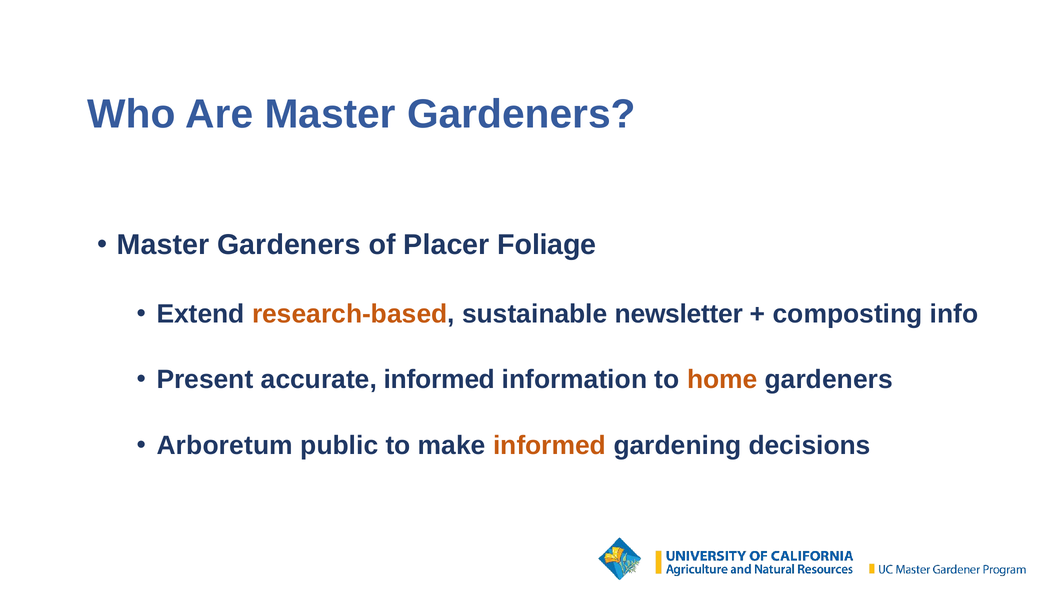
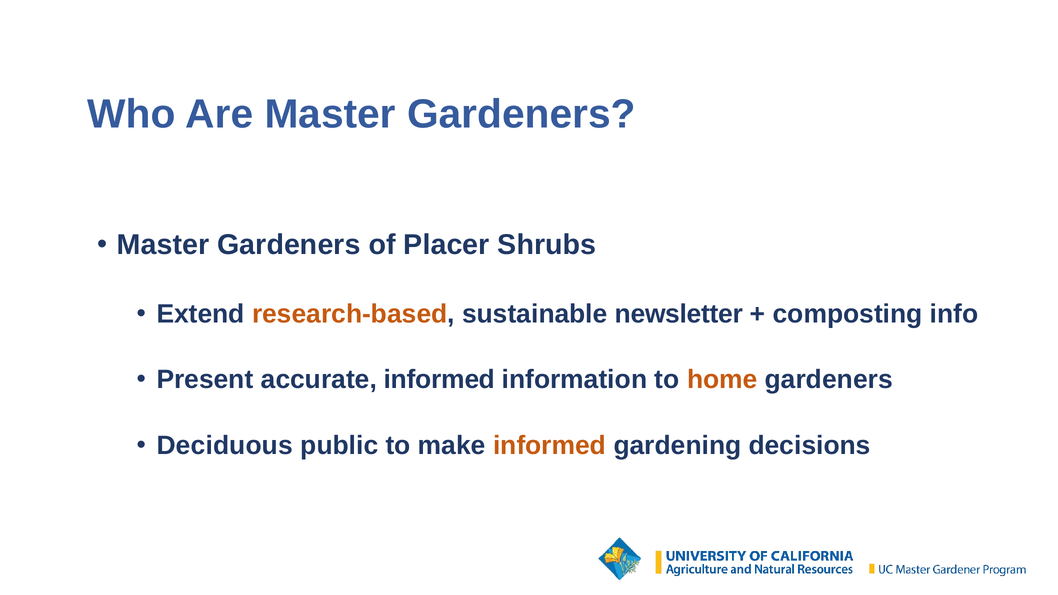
Foliage: Foliage -> Shrubs (547, 245)
Arboretum: Arboretum -> Deciduous (225, 446)
